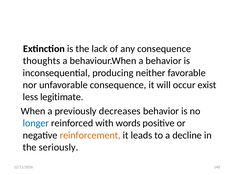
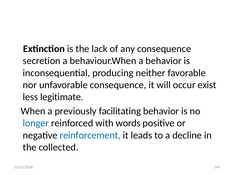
thoughts: thoughts -> secretion (42, 61)
decreases: decreases -> facilitating (120, 111)
reinforcement colour: orange -> blue (90, 136)
seriously: seriously -> collected (59, 148)
